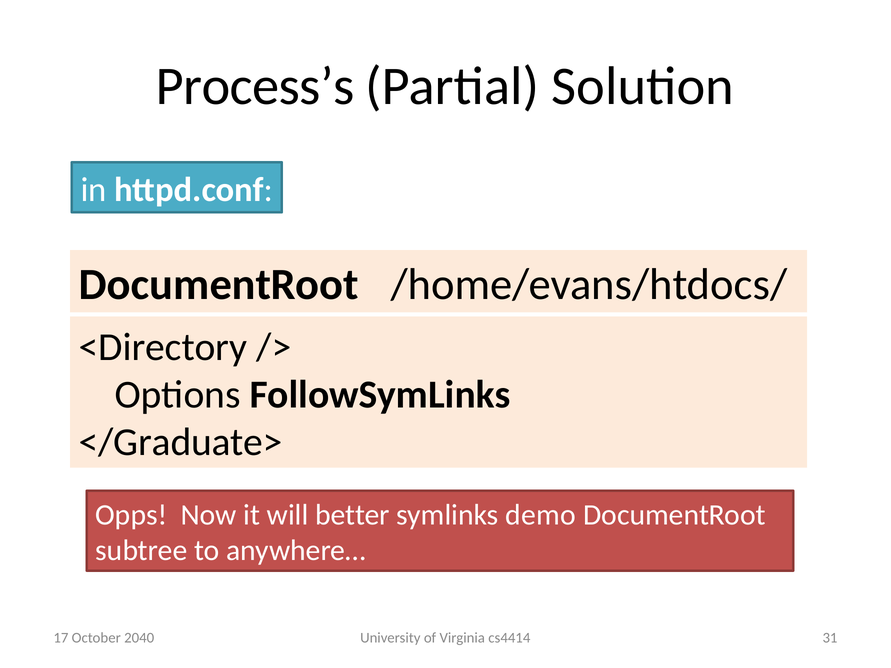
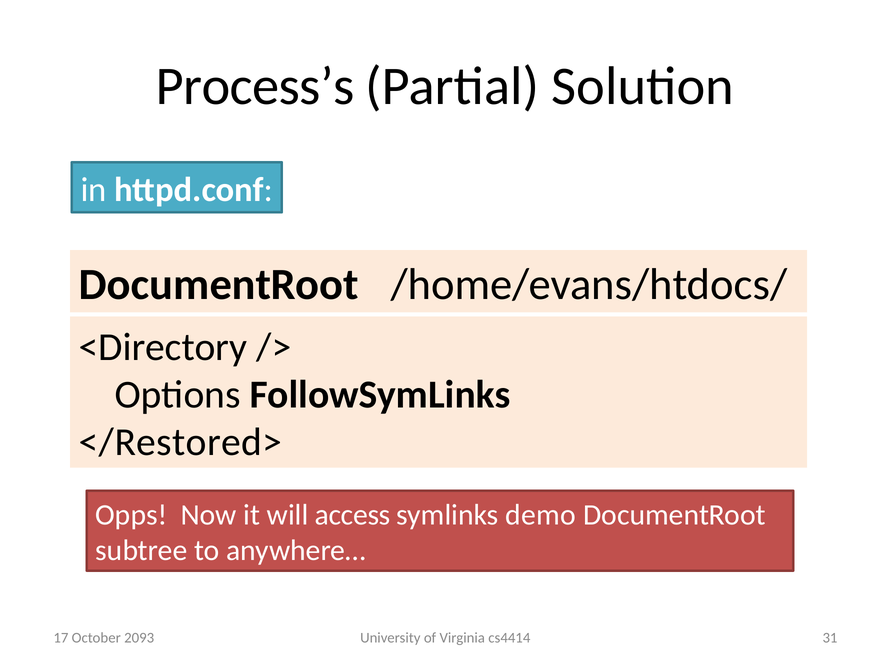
</Graduate>: </Graduate> -> </Restored> (180, 442)
better: better -> access (353, 515)
2040: 2040 -> 2093 (139, 638)
